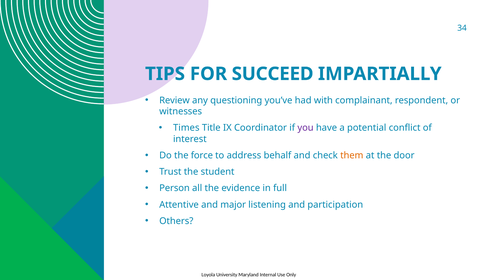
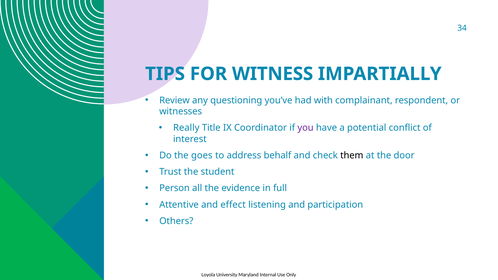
SUCCEED: SUCCEED -> WITNESS (273, 74)
Times: Times -> Really (186, 128)
force: force -> goes (202, 156)
them colour: orange -> black (352, 156)
major: major -> effect (233, 205)
